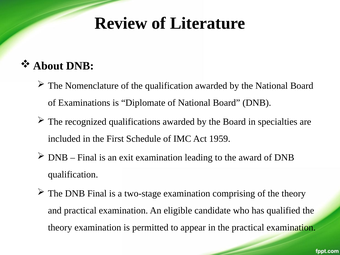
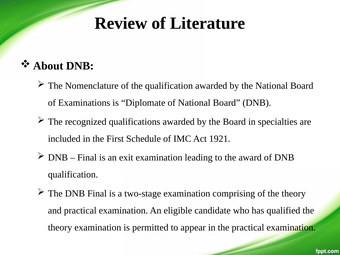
1959: 1959 -> 1921 (220, 139)
